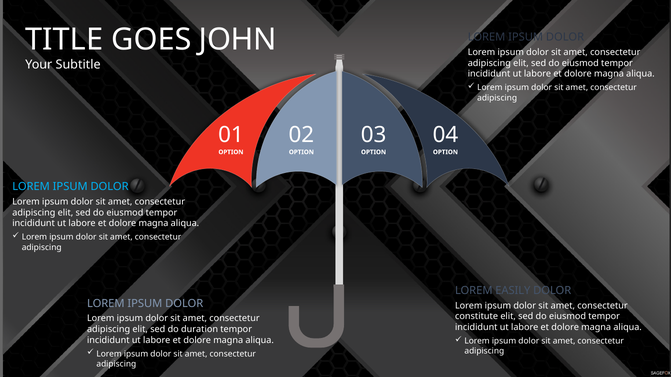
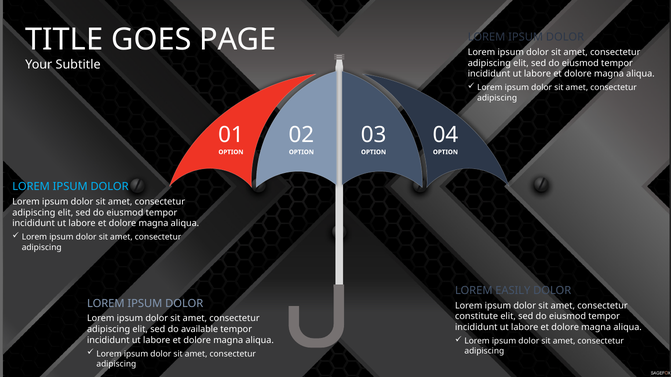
JOHN: JOHN -> PAGE (238, 40)
duration: duration -> available (200, 330)
